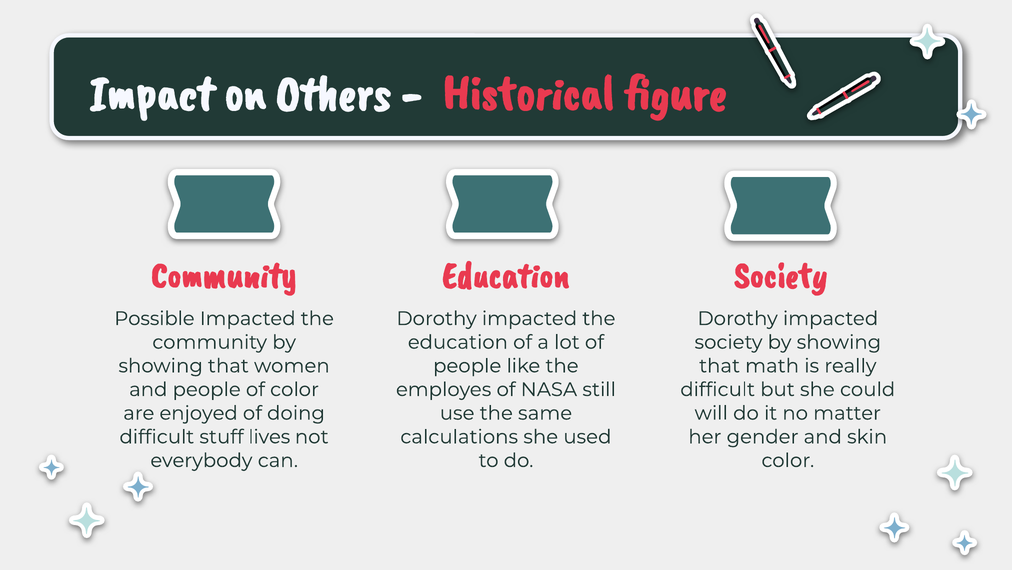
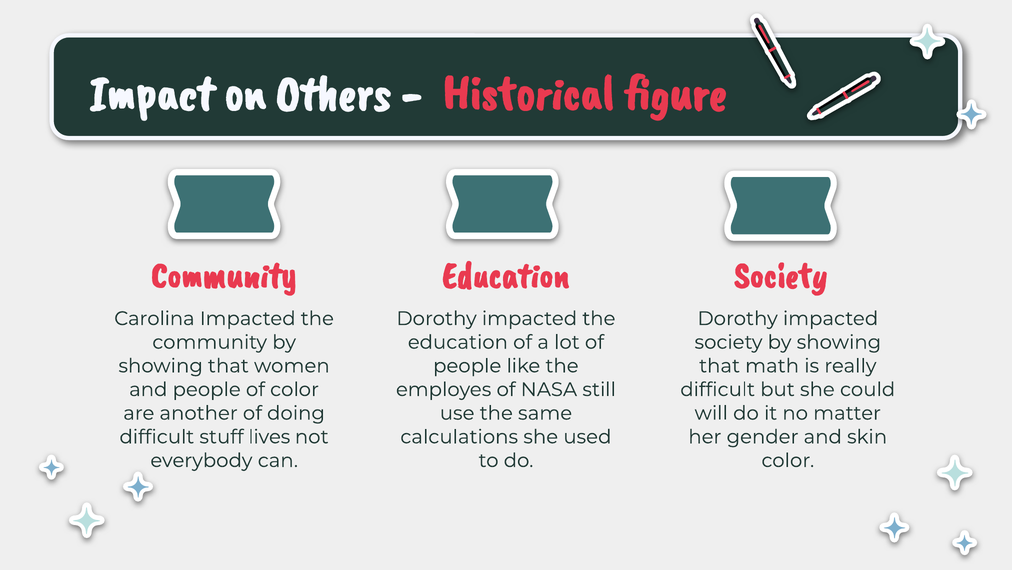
Possible: Possible -> Carolina (154, 318)
enjoyed: enjoyed -> another (199, 413)
